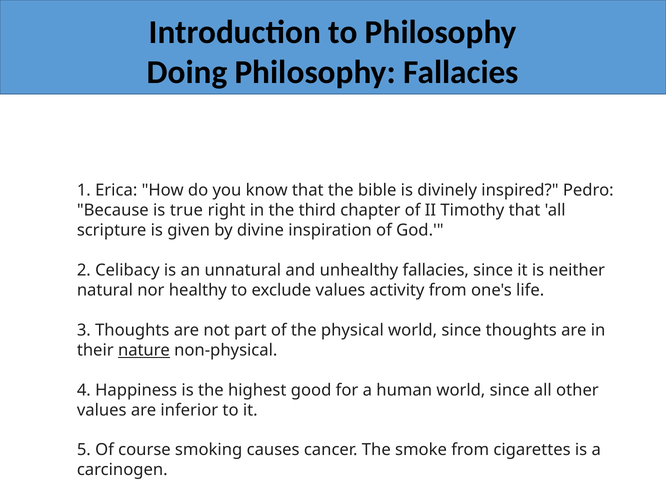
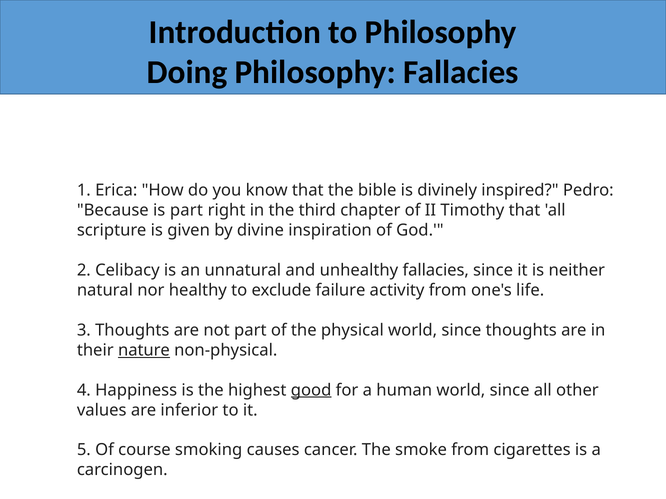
is true: true -> part (186, 211)
exclude values: values -> failure (340, 291)
good underline: none -> present (311, 390)
